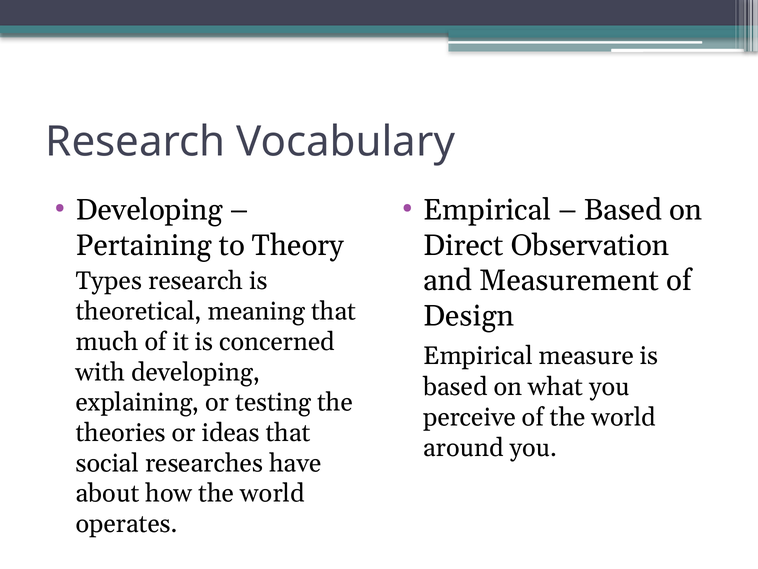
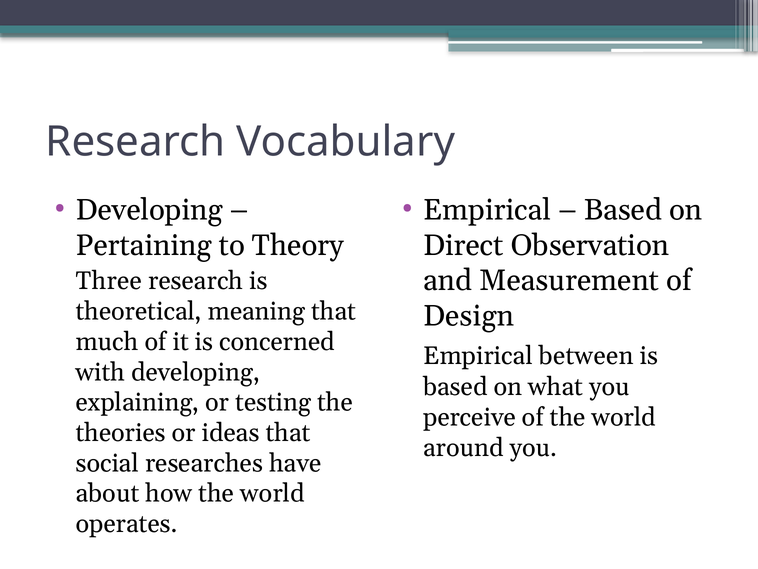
Types: Types -> Three (109, 281)
measure: measure -> between (586, 356)
